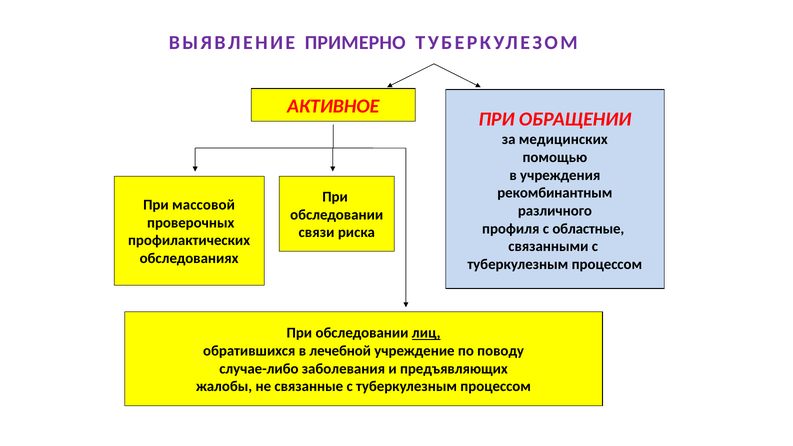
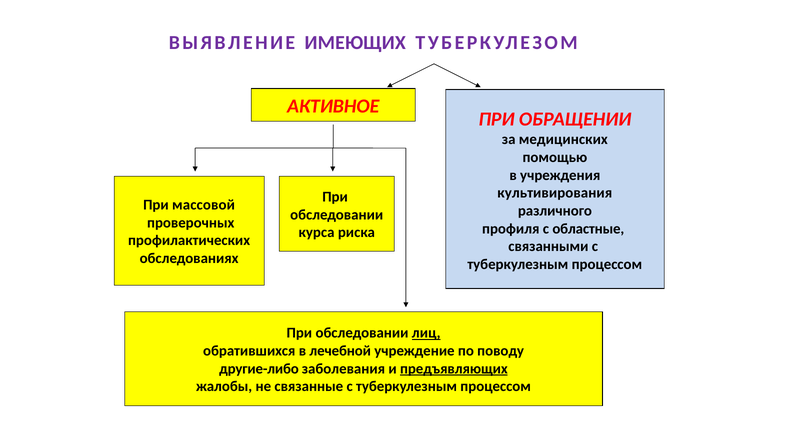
ПРИМЕРНО: ПРИМЕРНО -> ИМЕЮЩИХ (355, 43)
рекомбинантным: рекомбинантным -> культивирования (555, 193)
связи: связи -> курса (317, 233)
случае-либо: случае-либо -> другие-либо (259, 369)
предъявляющих underline: none -> present (454, 369)
